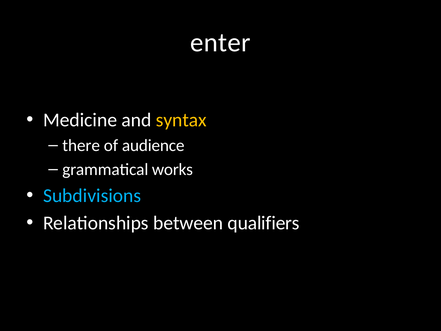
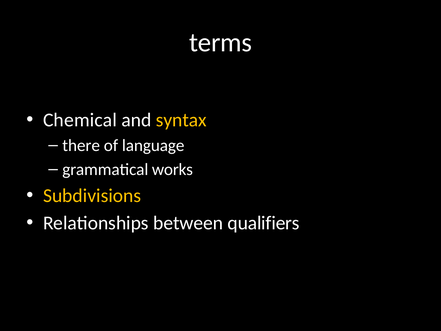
enter: enter -> terms (221, 43)
Medicine: Medicine -> Chemical (80, 120)
audience: audience -> language (153, 145)
Subdivisions colour: light blue -> yellow (92, 195)
